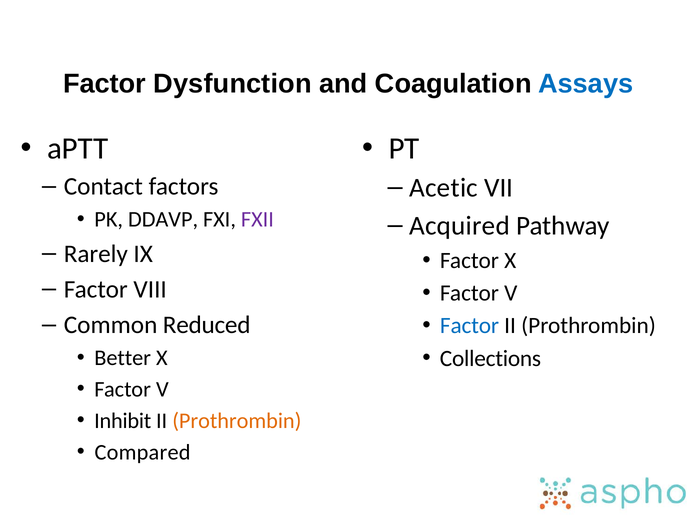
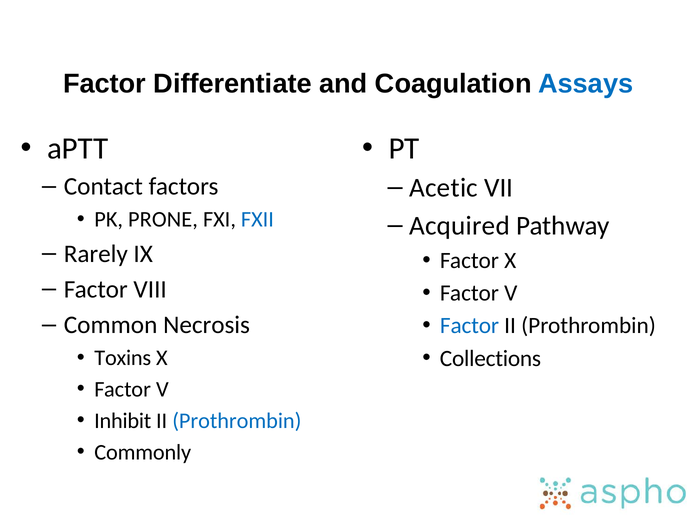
Dysfunction: Dysfunction -> Differentiate (233, 84)
DDAVP: DDAVP -> PRONE (163, 220)
FXII colour: purple -> blue (257, 220)
Reduced: Reduced -> Necrosis (207, 325)
Better: Better -> Toxins (123, 358)
Prothrombin colour: orange -> blue (237, 421)
Compared: Compared -> Commonly (143, 452)
